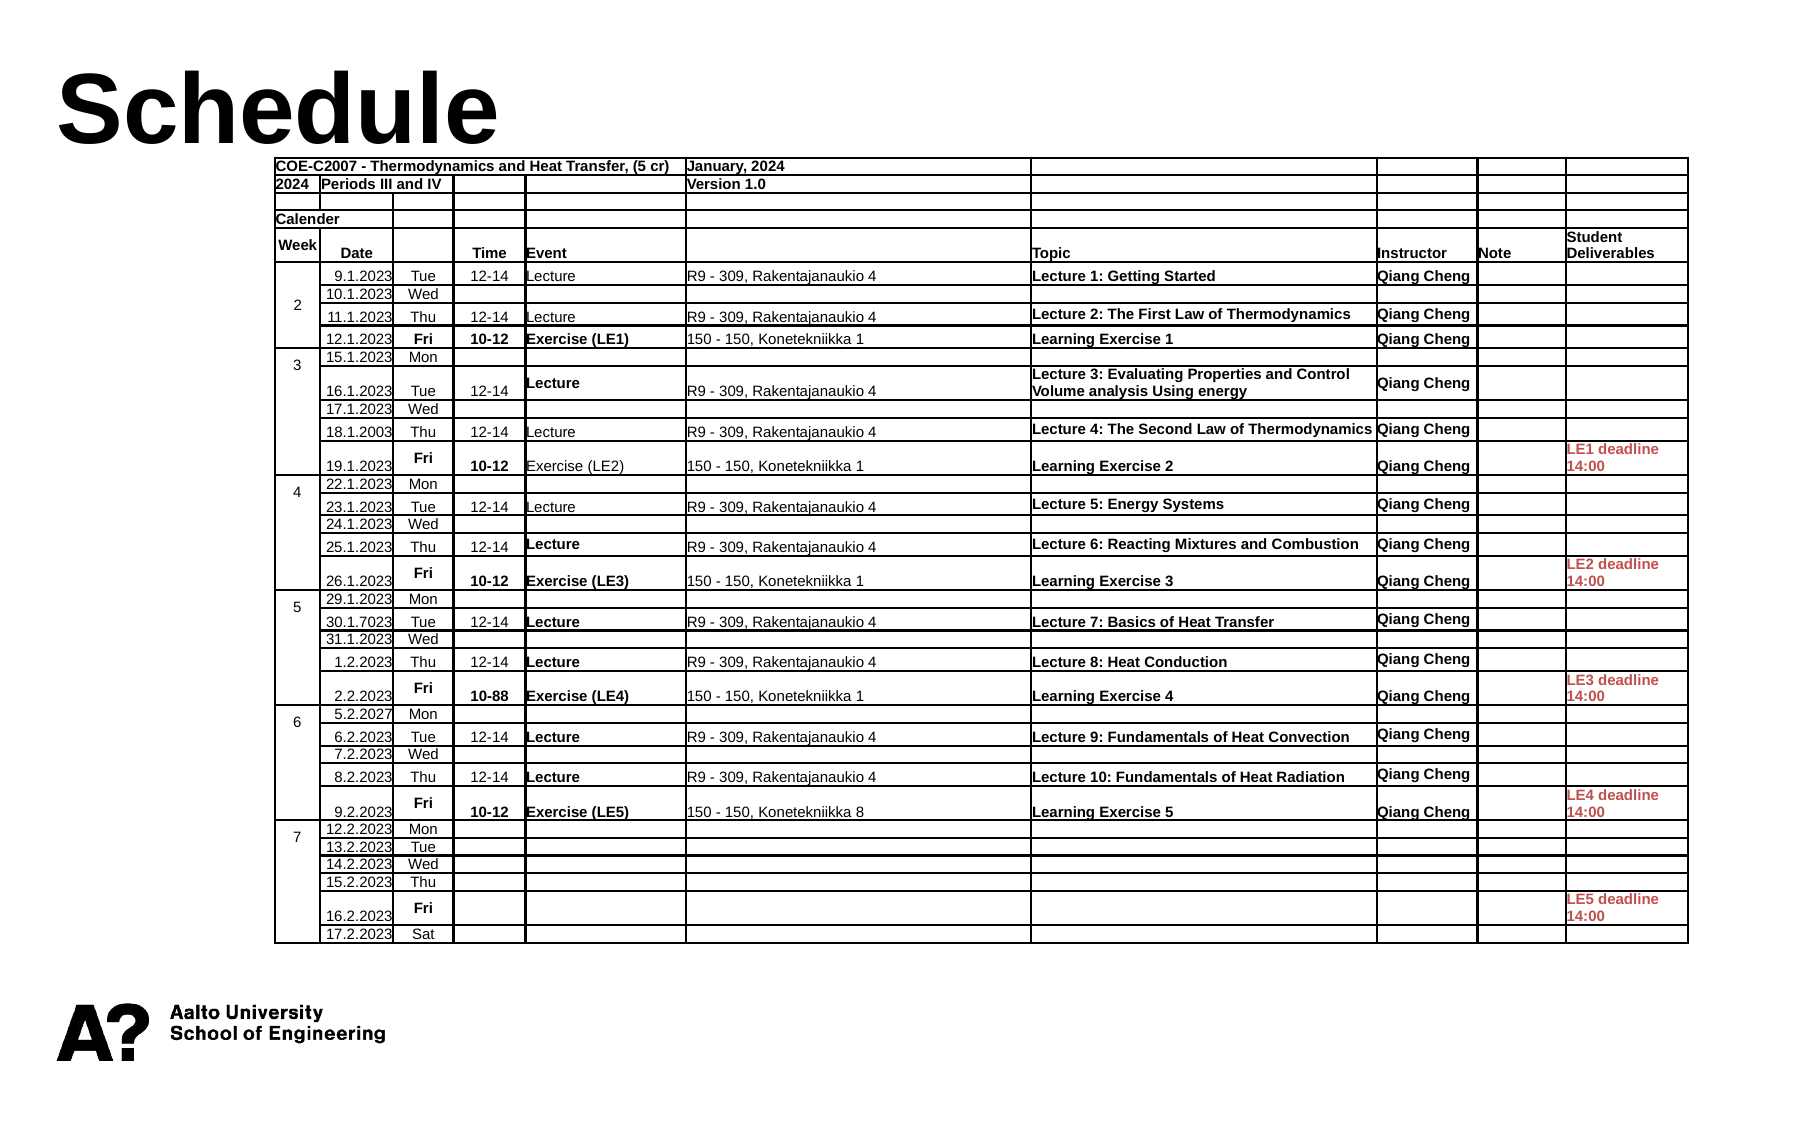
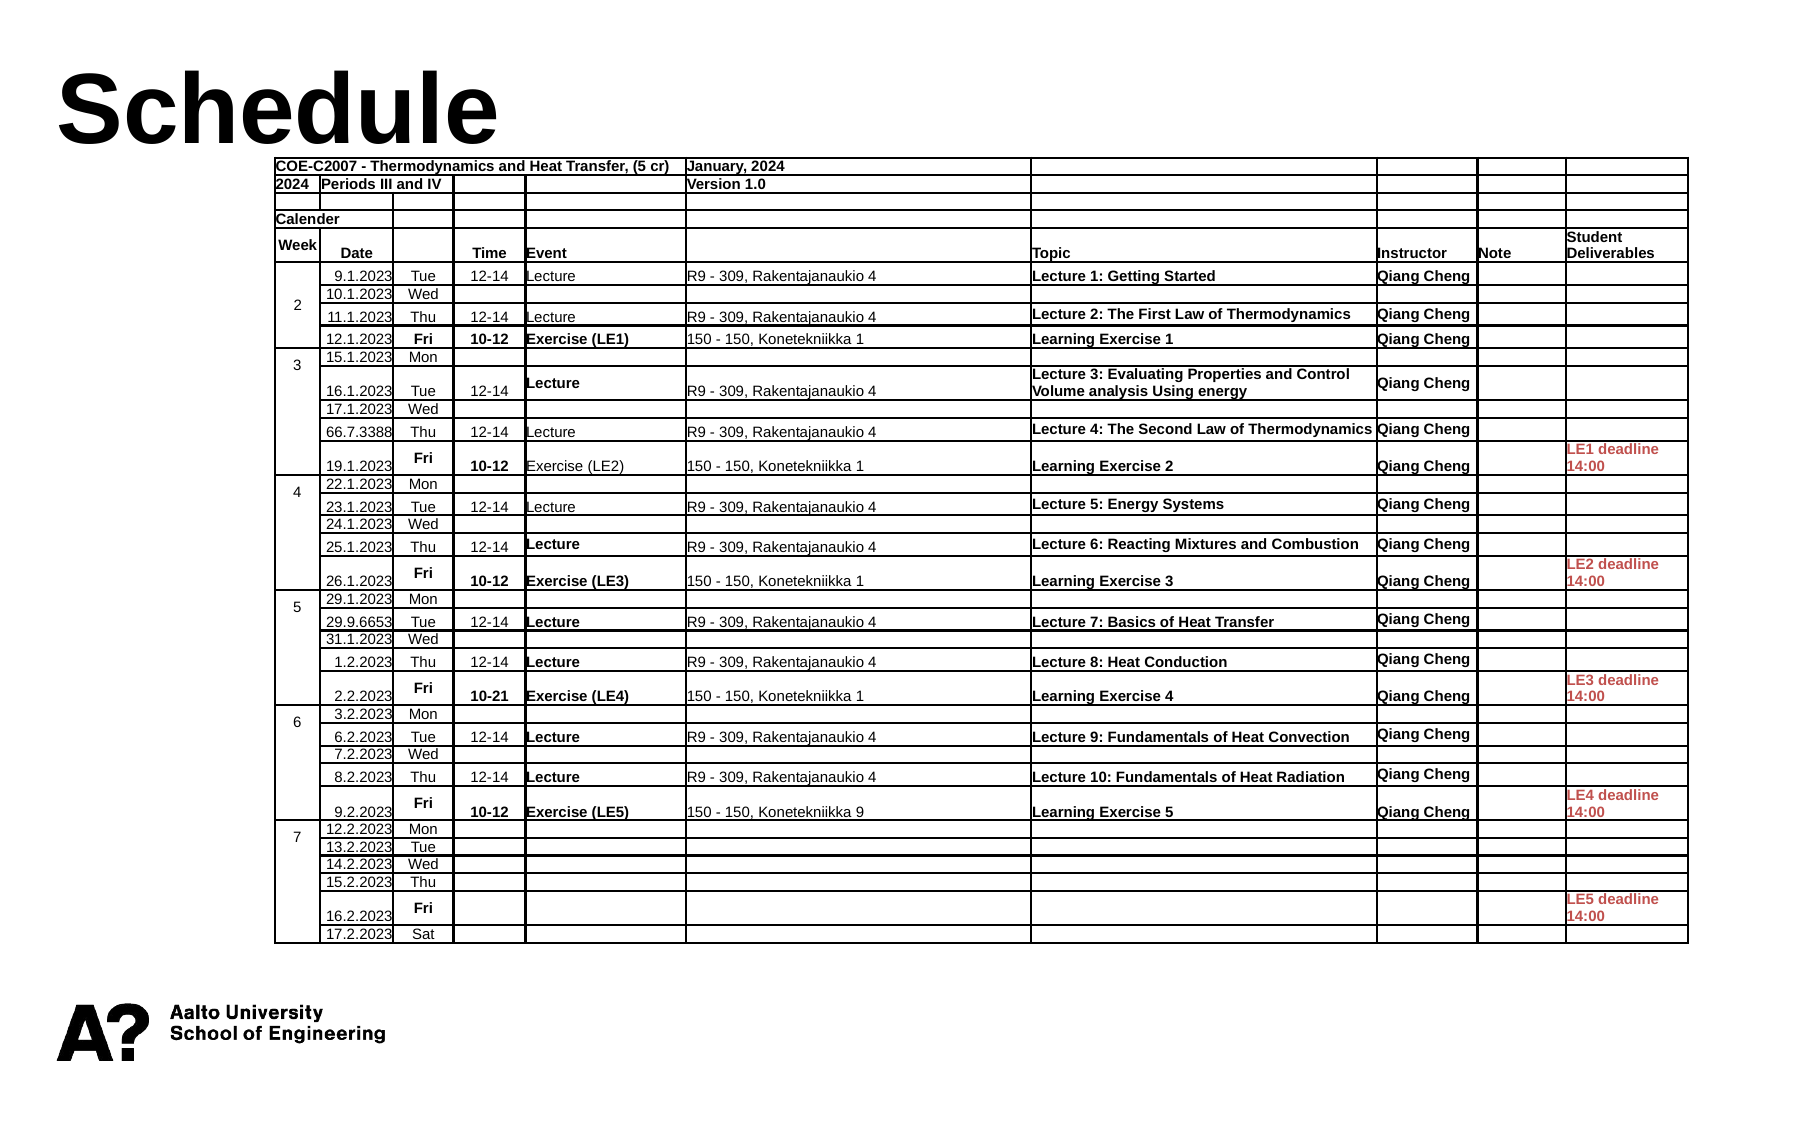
18.1.2003: 18.1.2003 -> 66.7.3388 (359, 432)
30.1.7023: 30.1.7023 -> 29.9.6653 (359, 622)
10-88: 10-88 -> 10-21 (490, 697)
5.2.2027: 5.2.2027 -> 3.2.2023 (364, 714)
Konetekniikka 8: 8 -> 9 (860, 812)
